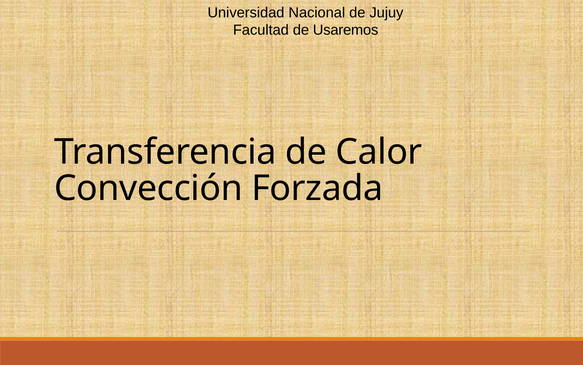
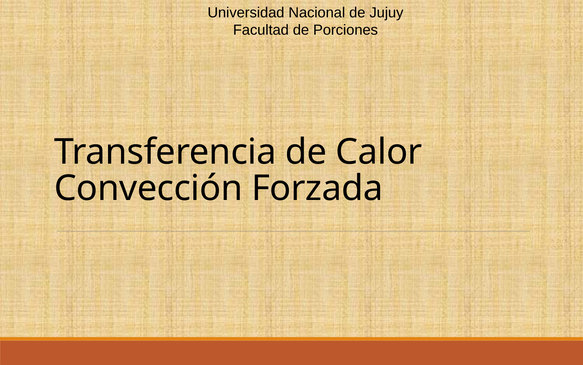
Usaremos: Usaremos -> Porciones (346, 30)
